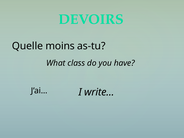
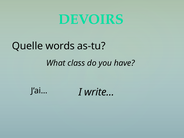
moins: moins -> words (60, 46)
